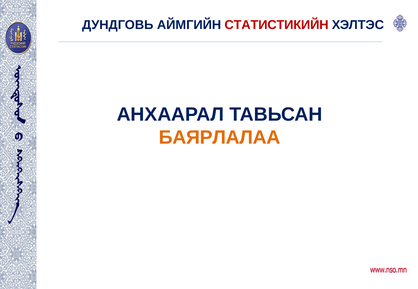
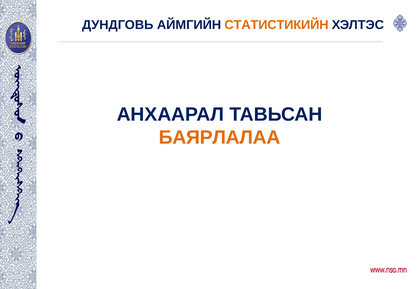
СТАТИСТИКИЙН colour: red -> orange (277, 25)
